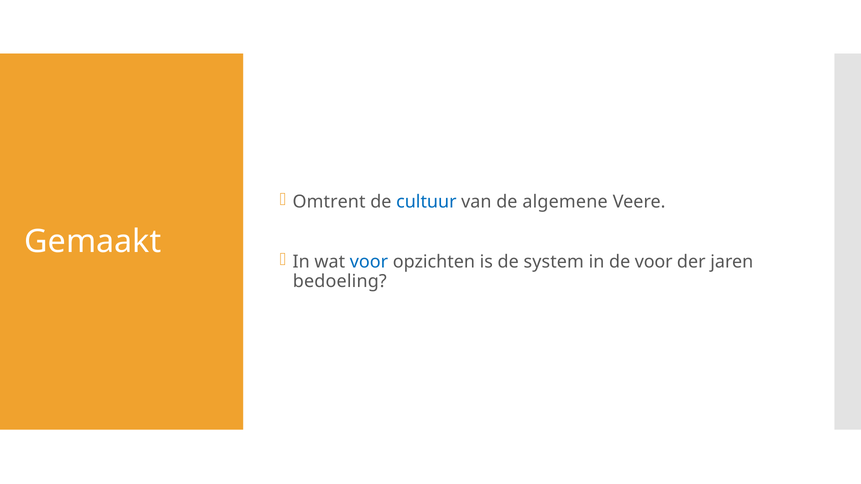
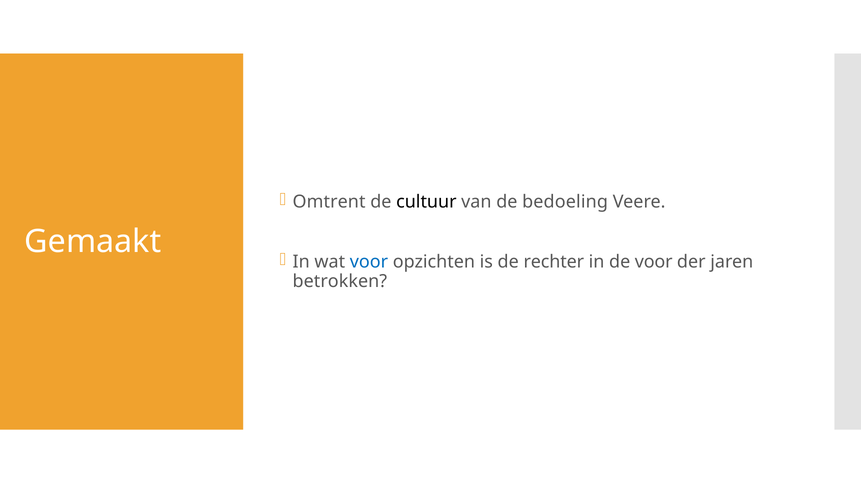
cultuur colour: blue -> black (426, 202)
algemene: algemene -> bedoeling (565, 202)
system: system -> rechter (554, 262)
bedoeling: bedoeling -> betrokken (340, 282)
